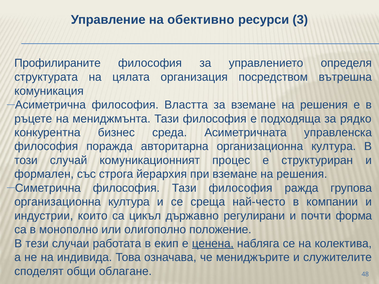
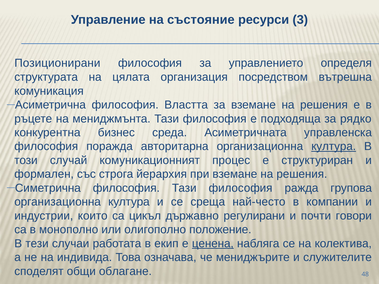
обективно: обективно -> състояние (201, 20)
Профилираните: Профилираните -> Позиционирани (57, 63)
култура underline: none -> present (334, 147)
форма: форма -> говори (354, 216)
